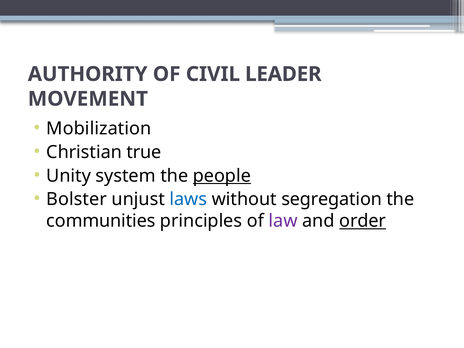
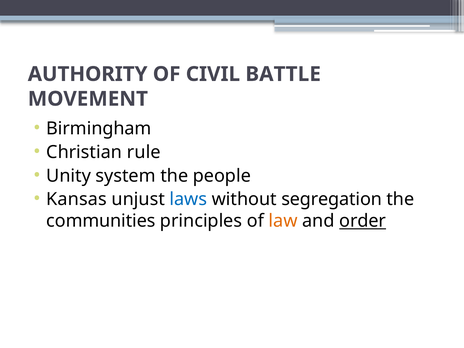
LEADER: LEADER -> BATTLE (283, 74)
Mobilization: Mobilization -> Birmingham (99, 129)
true: true -> rule (144, 152)
people underline: present -> none (222, 176)
Bolster: Bolster -> Kansas (77, 199)
law colour: purple -> orange (283, 221)
